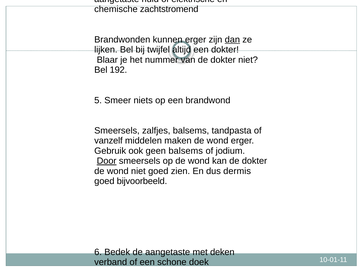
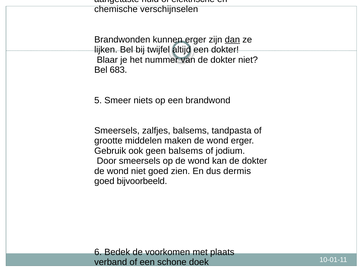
chemische zachtstromend: zachtstromend -> verschijnselen (169, 9)
192: 192 -> 683 (118, 70)
vanzelf: vanzelf -> grootte (108, 141)
Door underline: present -> none (107, 161)
de aangetaste: aangetaste -> voorkomen (168, 252)
met deken: deken -> plaats (222, 252)
